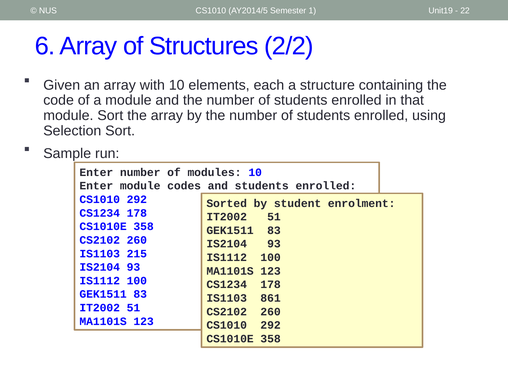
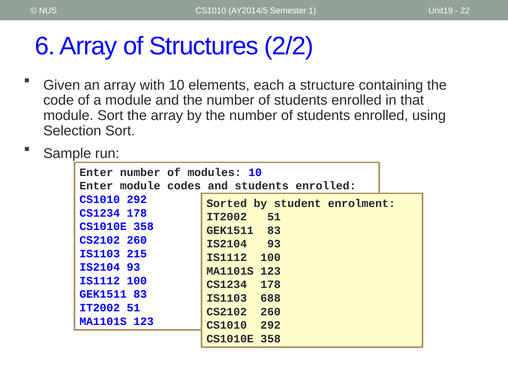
861: 861 -> 688 (271, 298)
